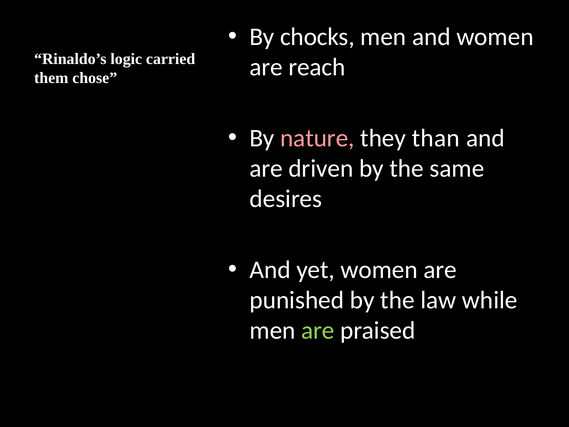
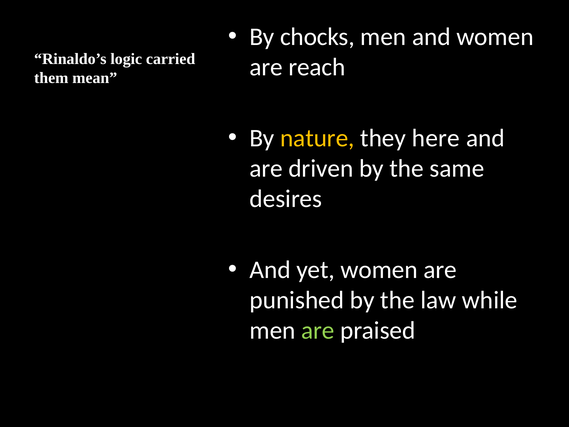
chose: chose -> mean (95, 78)
nature colour: pink -> yellow (317, 138)
than: than -> here (436, 138)
